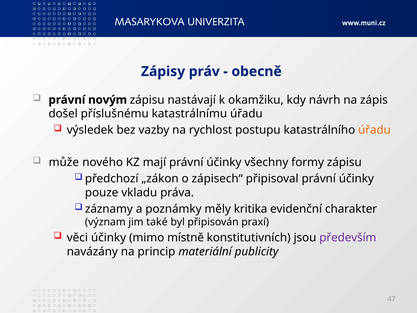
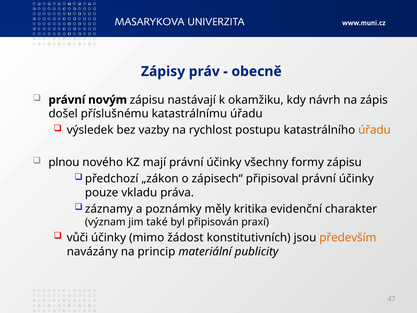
může: může -> plnou (64, 162)
věci: věci -> vůči (77, 237)
místně: místně -> žádost (185, 237)
především colour: purple -> orange (348, 237)
